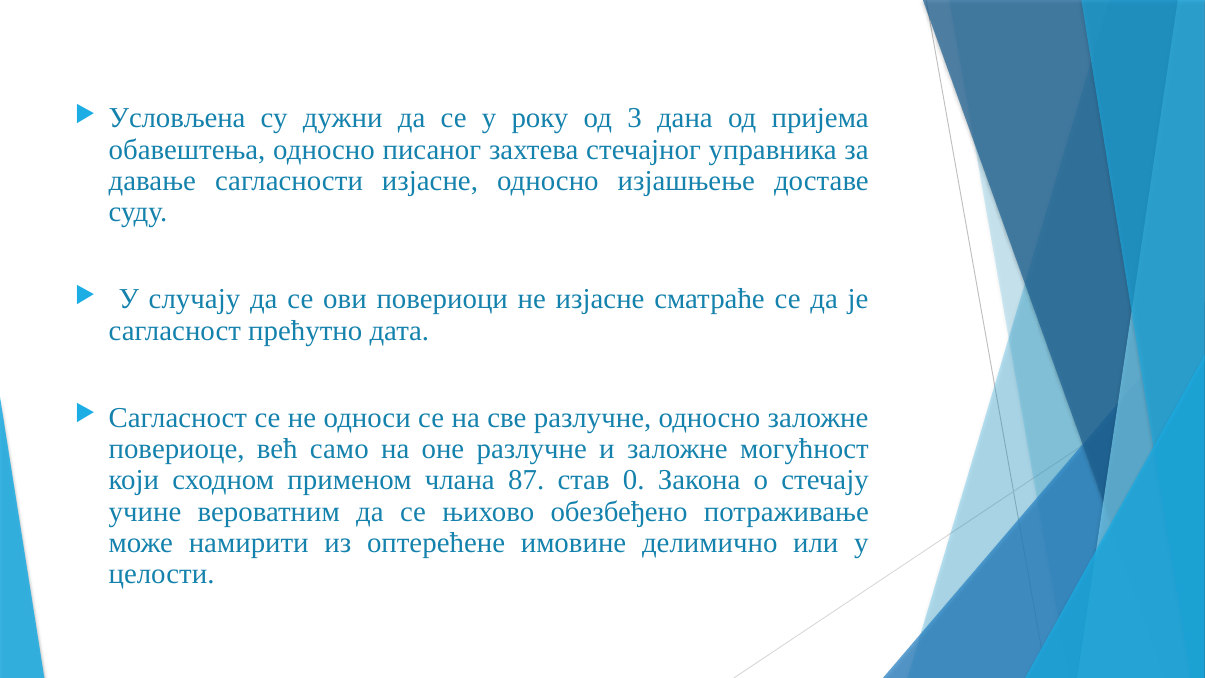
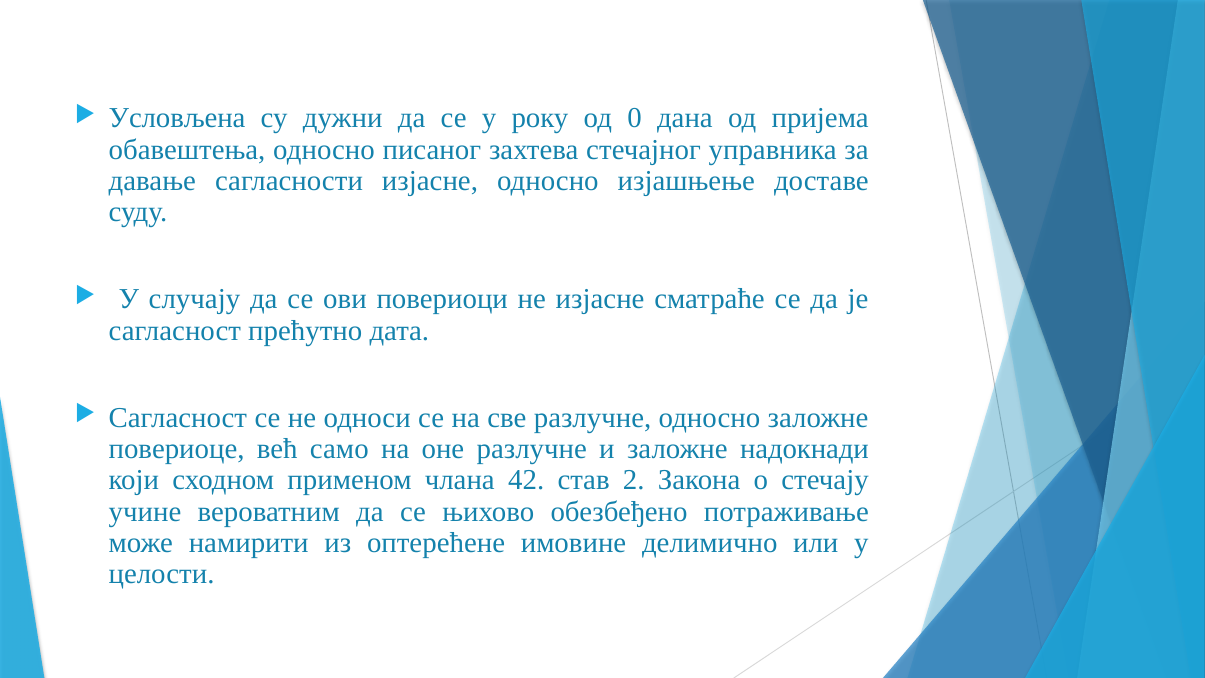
3: 3 -> 0 (635, 118)
могућност: могућност -> надокнади (804, 449)
87: 87 -> 42 (526, 480)
0: 0 -> 2 (634, 480)
